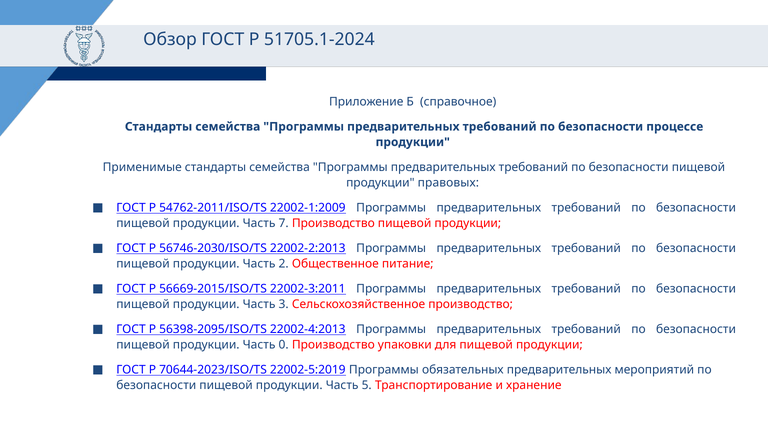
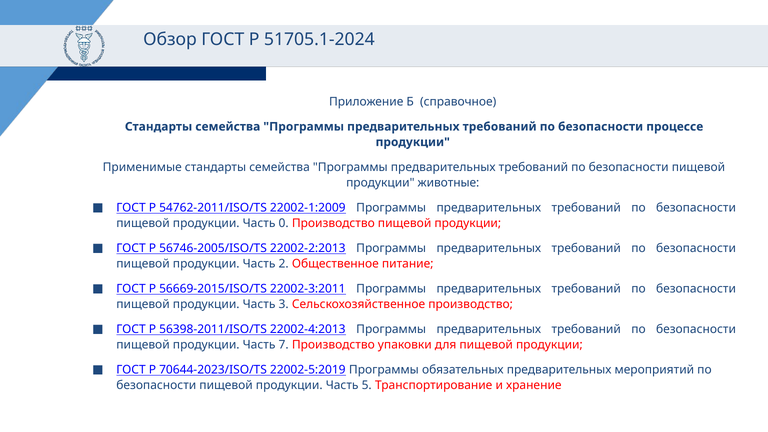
правовых: правовых -> животные (448, 183)
7: 7 -> 0 (284, 223)
56746-2030/ISO/TS: 56746-2030/ISO/TS -> 56746-2005/ISO/TS (213, 248)
56398-2095/ISO/TS: 56398-2095/ISO/TS -> 56398-2011/ISO/TS (213, 329)
0: 0 -> 7 (284, 345)
